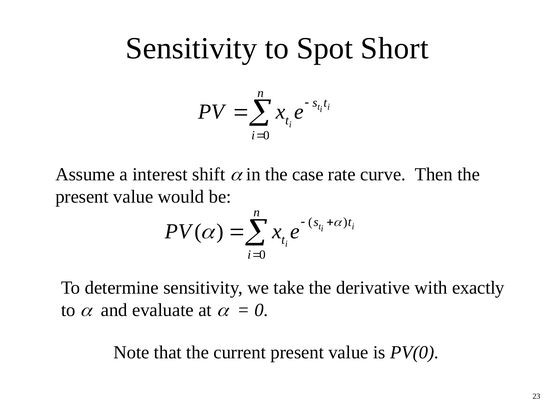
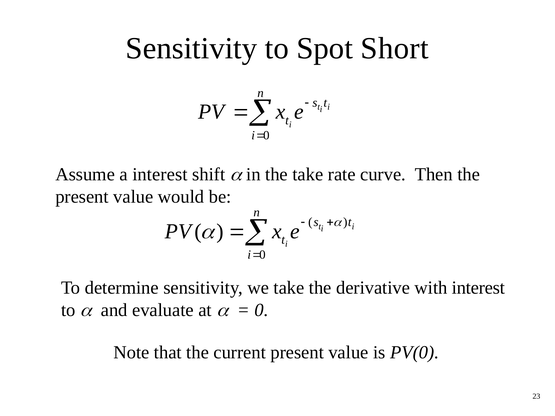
the case: case -> take (308, 174)
with exactly: exactly -> interest (478, 288)
